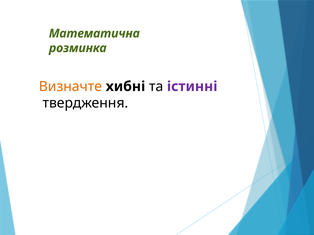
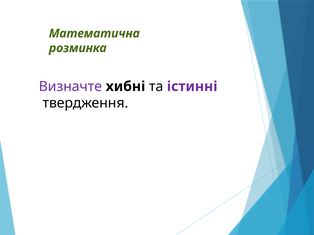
Визначте colour: orange -> purple (70, 87)
